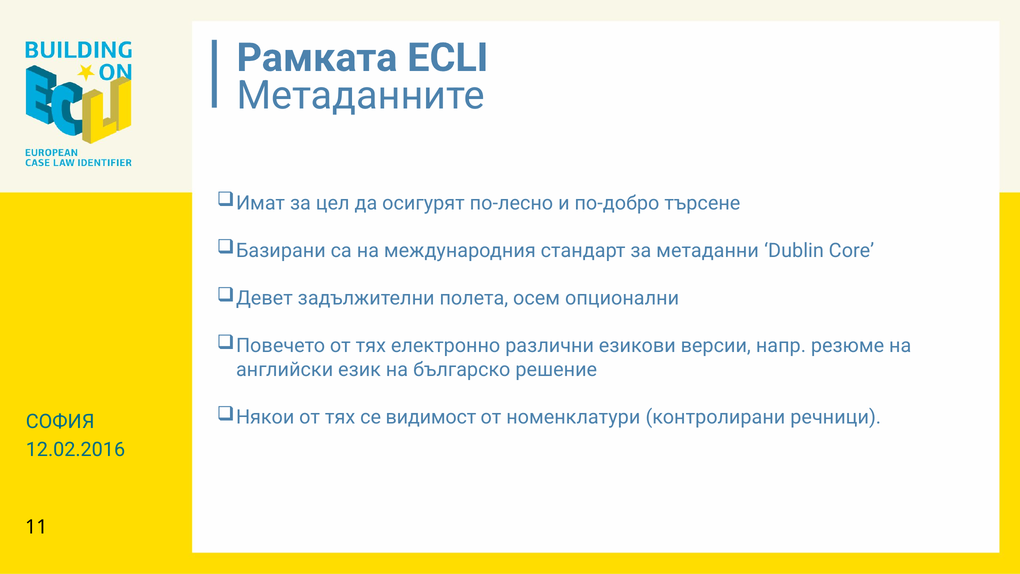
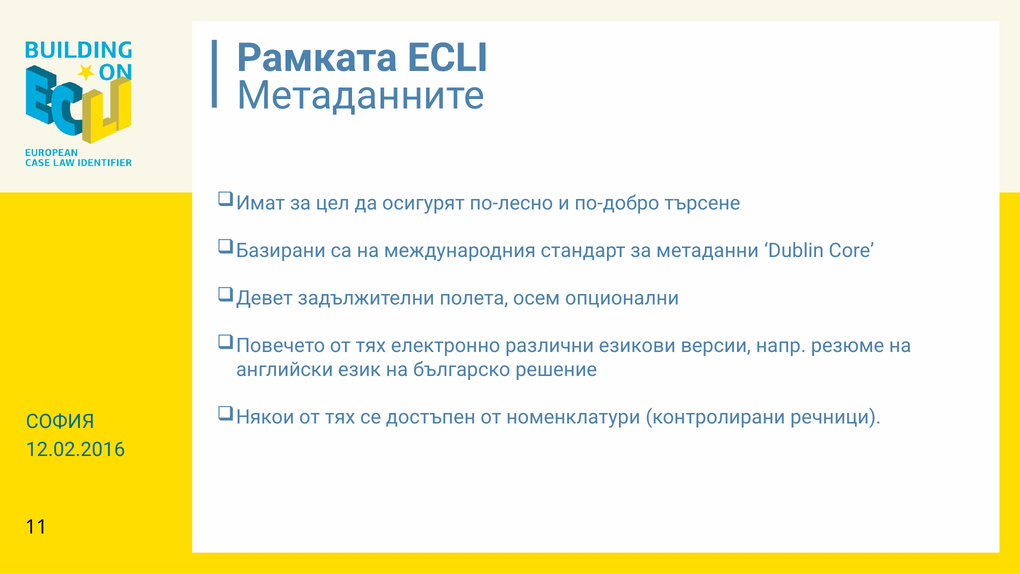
видимост: видимост -> достъпен (431, 417)
